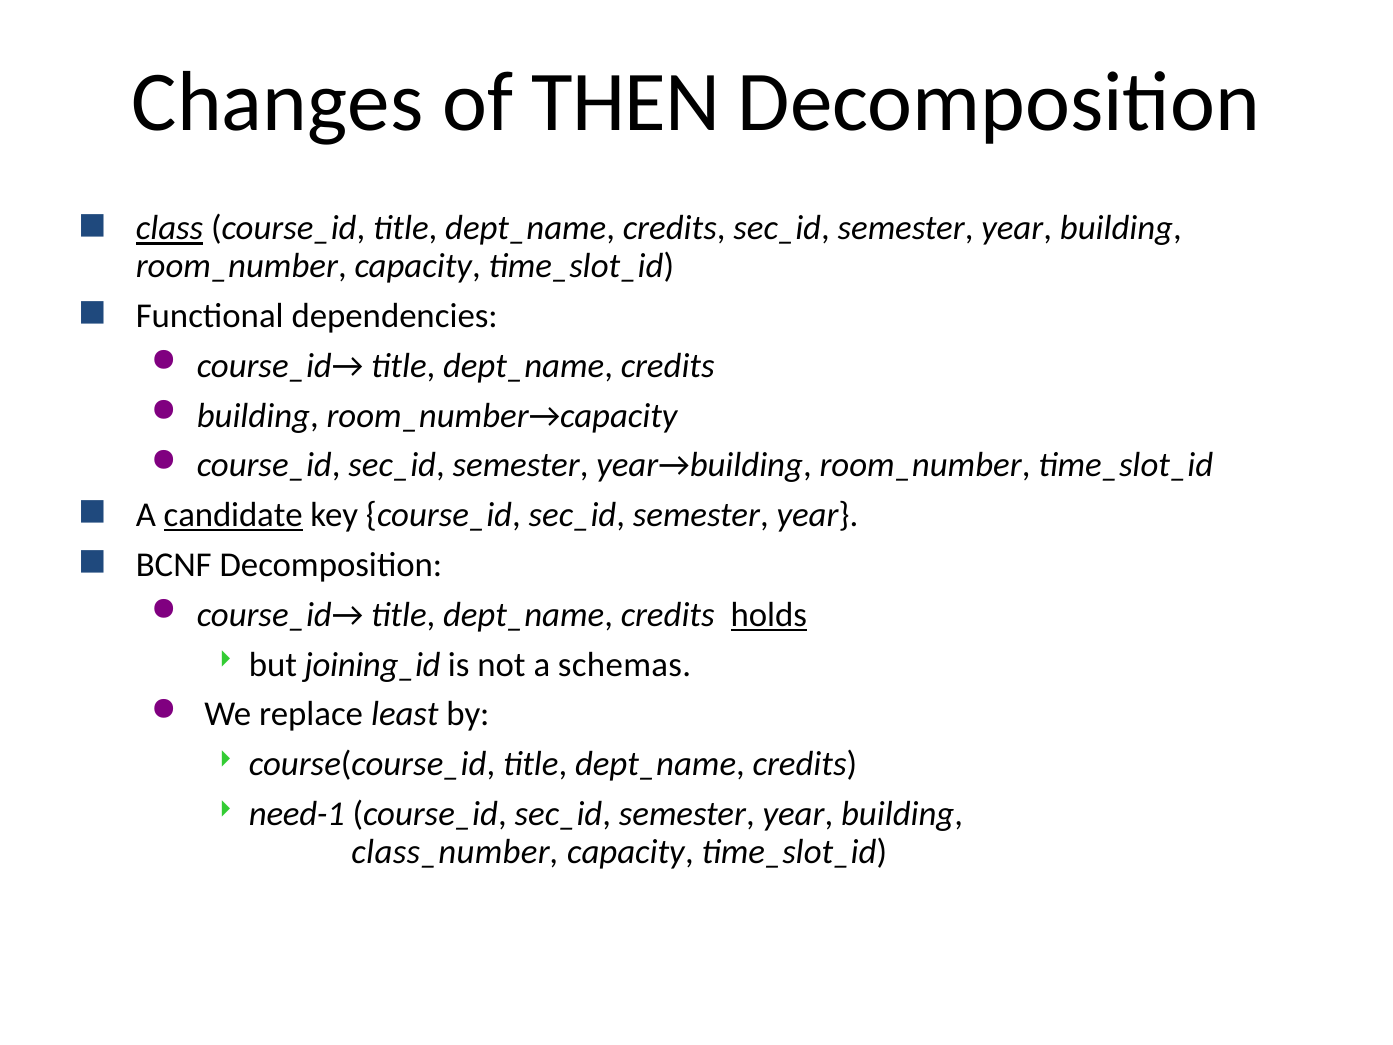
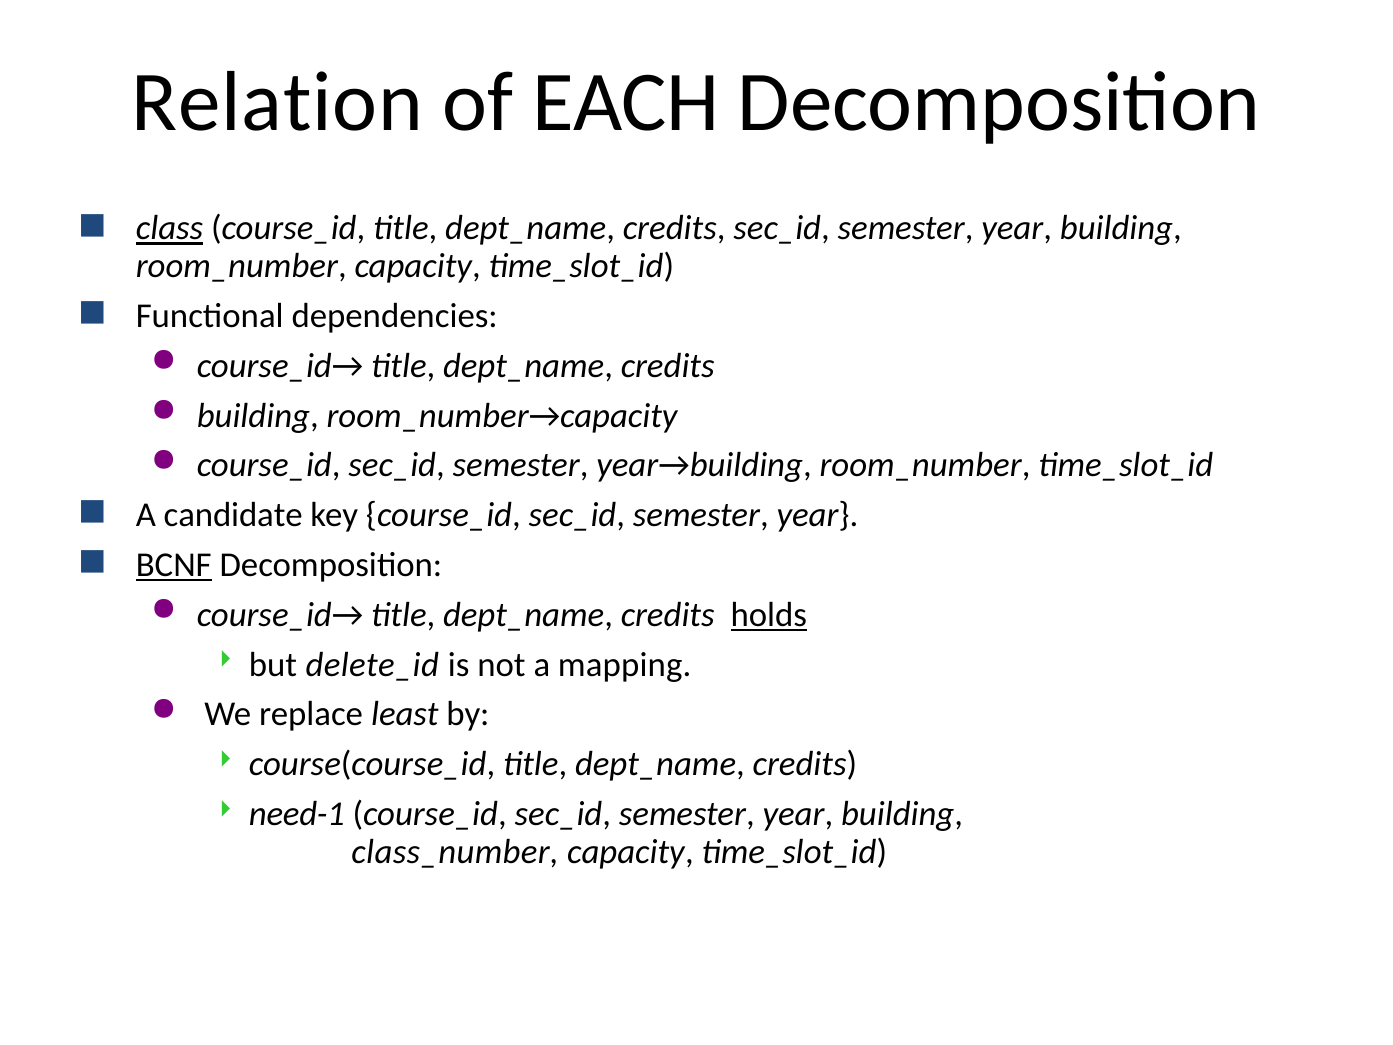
Changes: Changes -> Relation (277, 102)
THEN: THEN -> EACH (626, 102)
candidate underline: present -> none (233, 515)
BCNF underline: none -> present (174, 565)
joining_id: joining_id -> delete_id (372, 664)
schemas: schemas -> mapping (625, 664)
